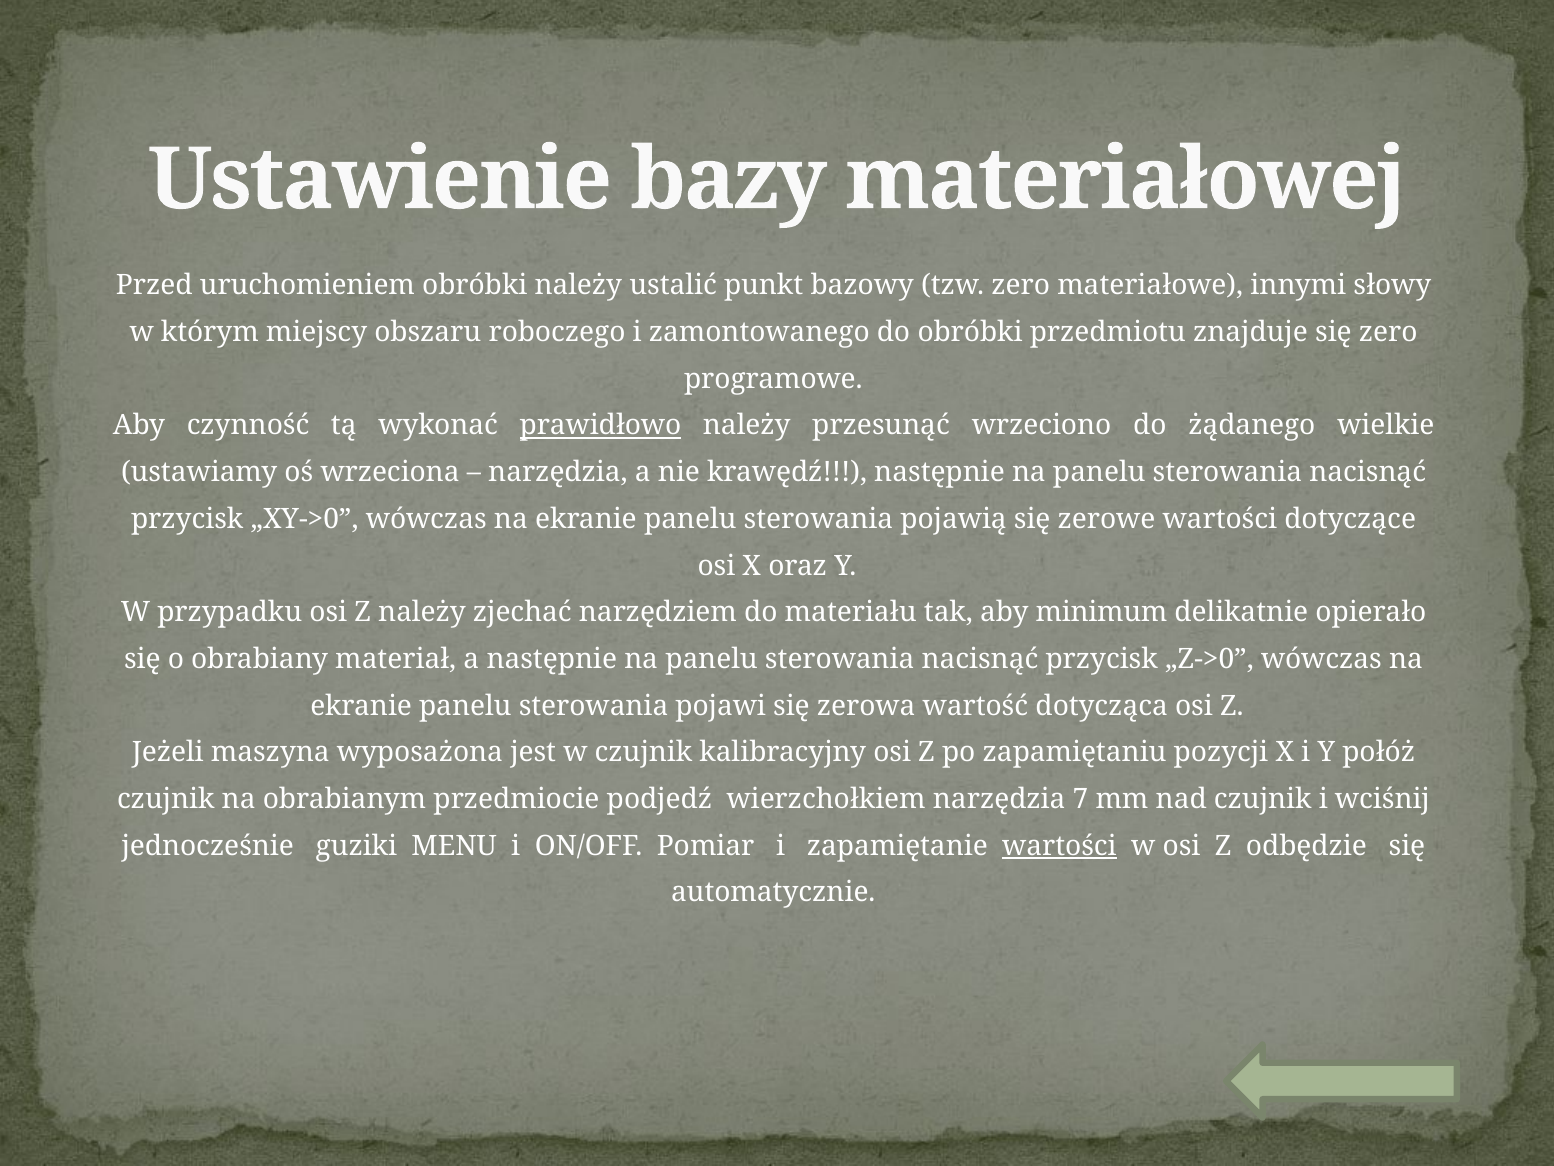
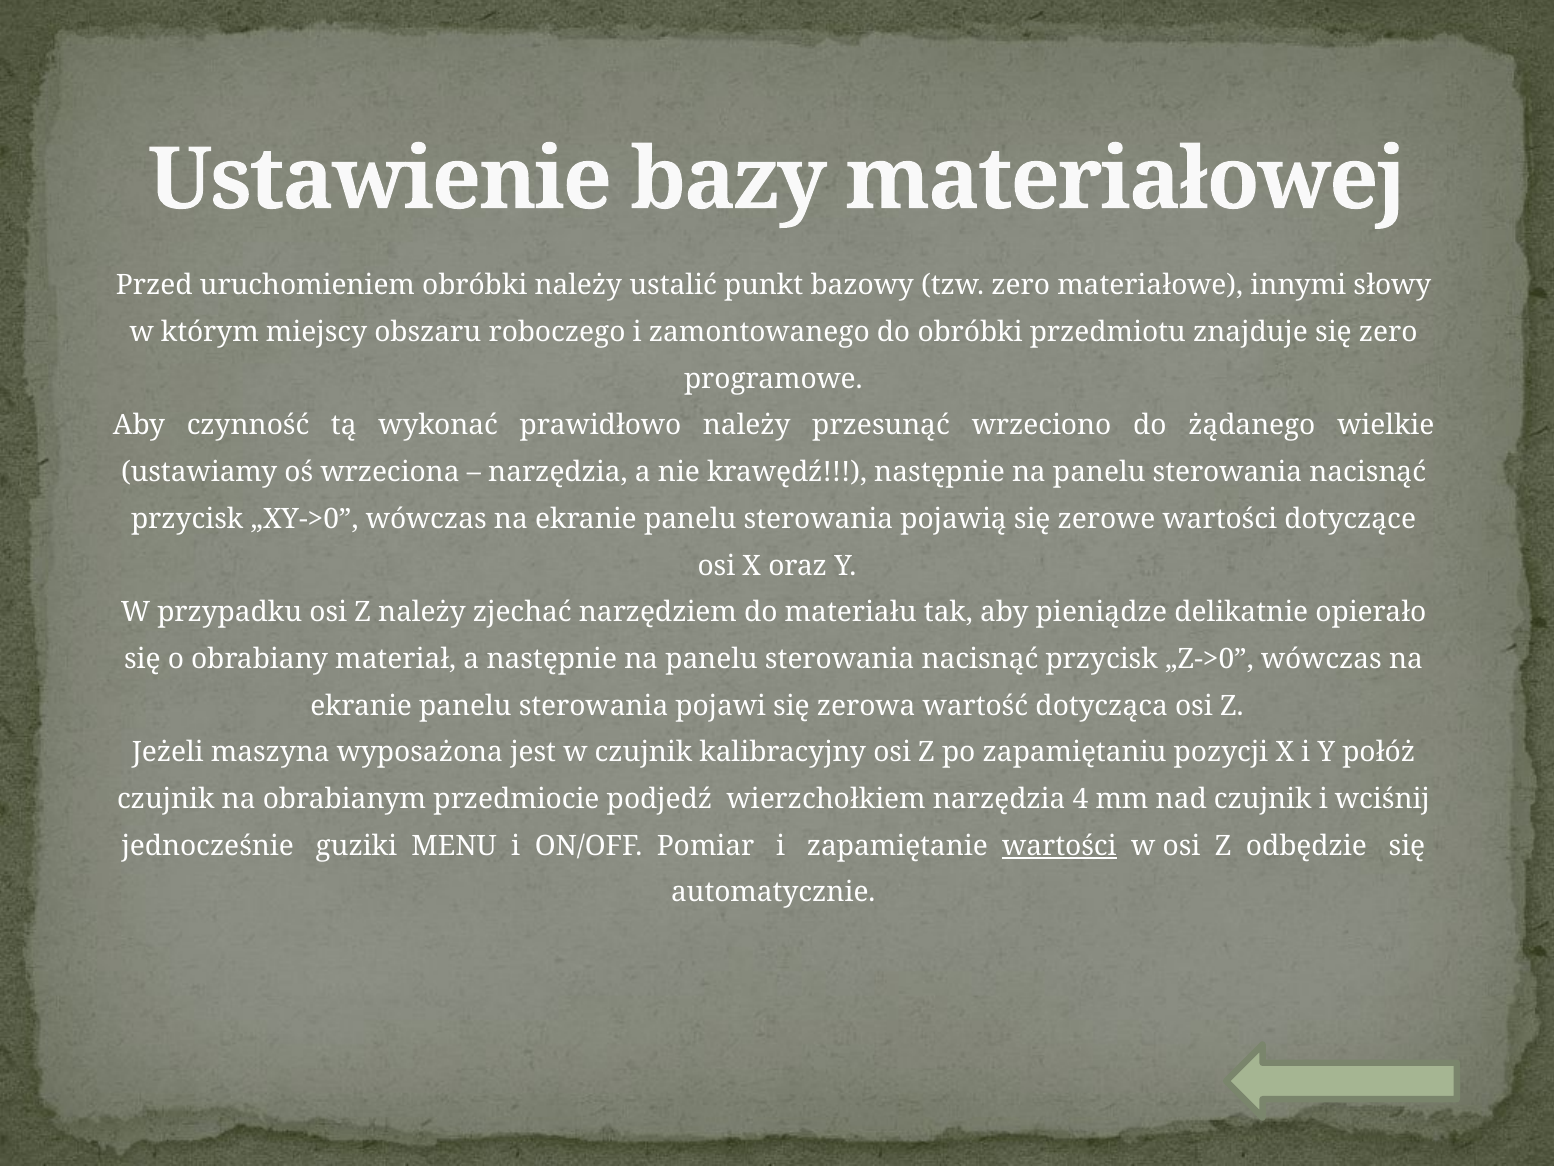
prawidłowo underline: present -> none (600, 425)
minimum: minimum -> pieniądze (1101, 612)
7: 7 -> 4 (1080, 799)
